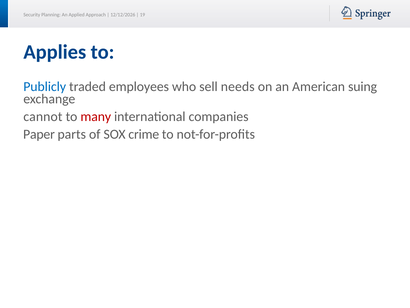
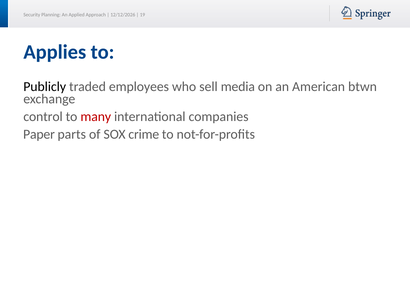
Publicly colour: blue -> black (45, 86)
needs: needs -> media (238, 86)
suing: suing -> btwn (363, 86)
cannot: cannot -> control (43, 117)
